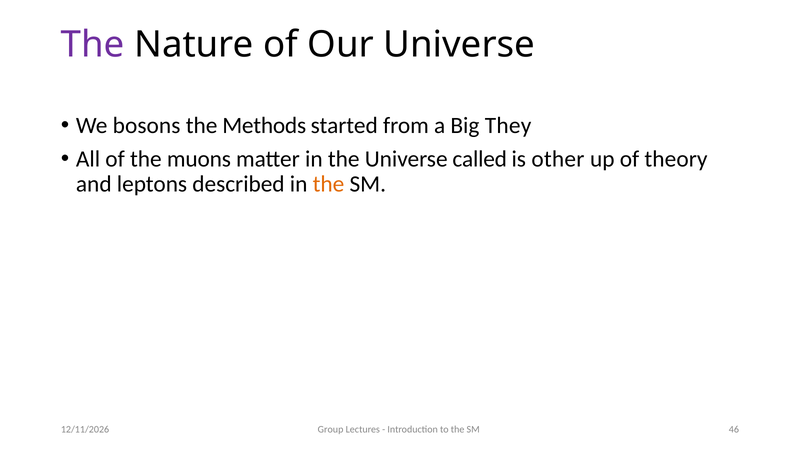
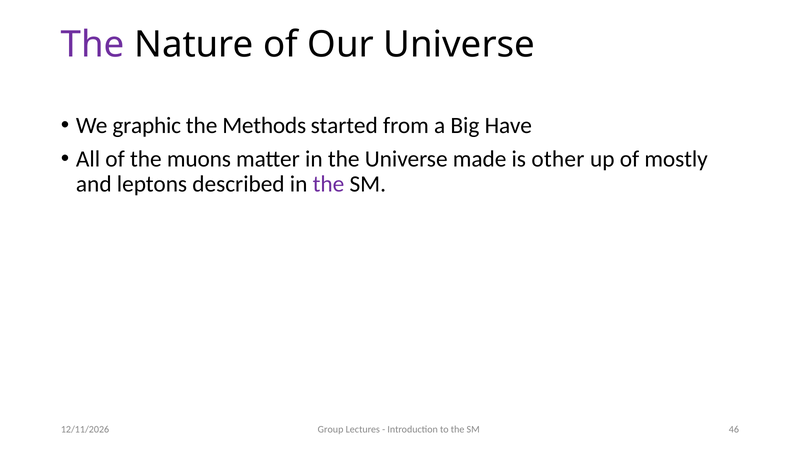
bosons: bosons -> graphic (147, 125)
They: They -> Have (508, 125)
called: called -> made (480, 159)
theory: theory -> mostly (676, 159)
the colour: orange -> purple (328, 184)
